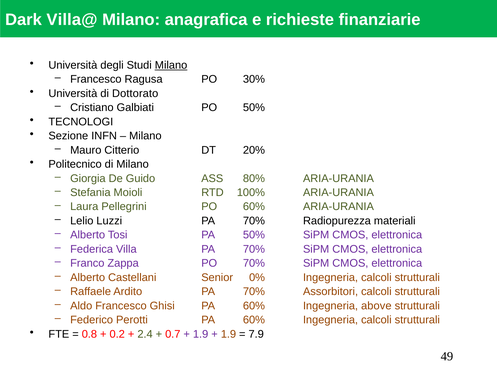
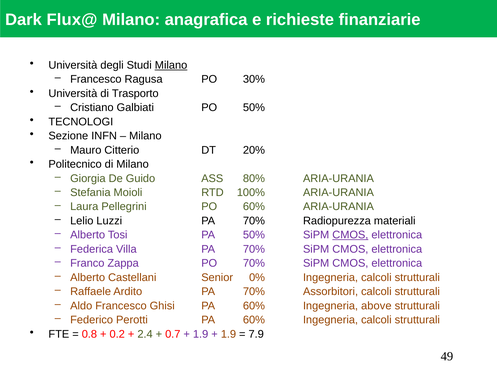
Villa@: Villa@ -> Flux@ (72, 20)
Dottorato: Dottorato -> Trasporto (135, 93)
CMOS underline: none -> present (350, 235)
